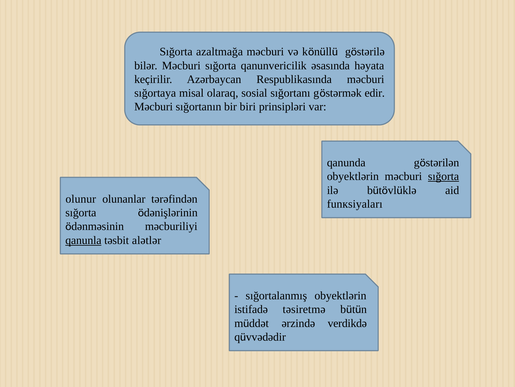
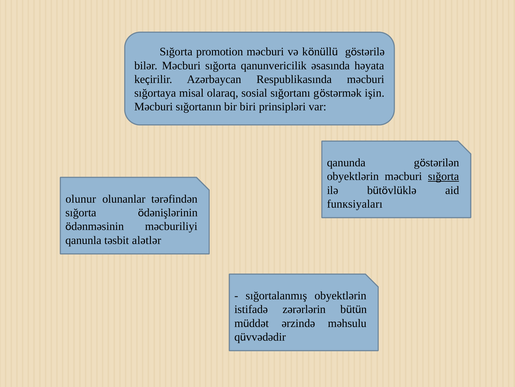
аzаltmаğа: аzаltmаğа -> promotion (220, 52)
edir: edir -> işin (375, 93)
qanunla underline: present -> none (83, 240)
təsiretmə: təsiretmə -> zərərlərin (304, 309)
verdikdə: verdikdə -> məhsulu (347, 323)
